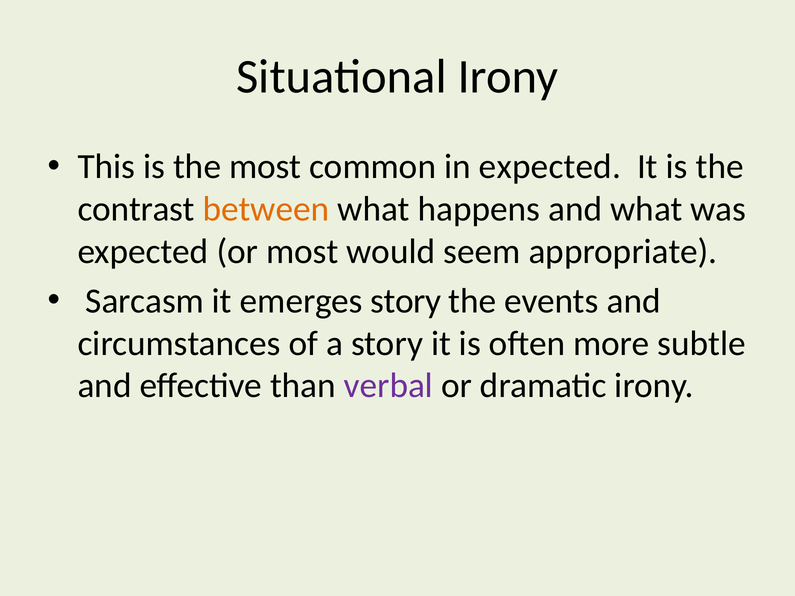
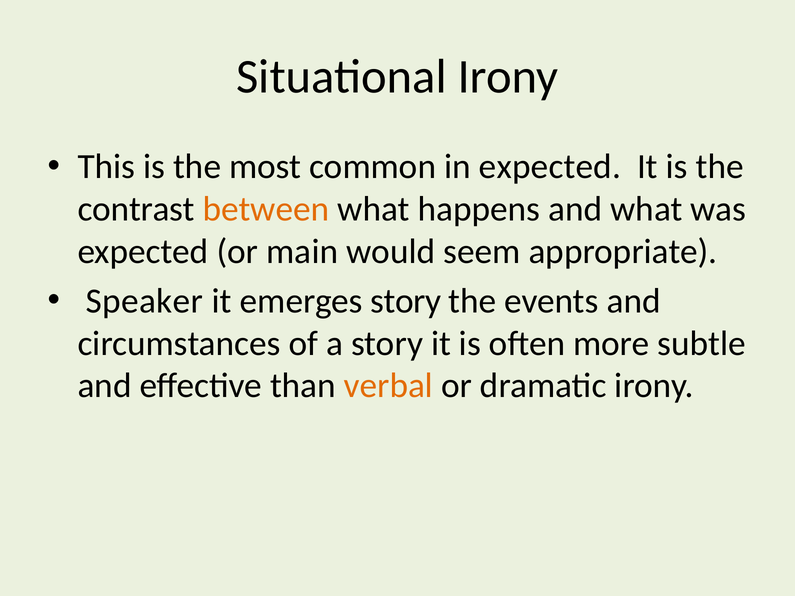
or most: most -> main (302, 252)
Sarcasm: Sarcasm -> Speaker (144, 301)
verbal colour: purple -> orange (388, 386)
